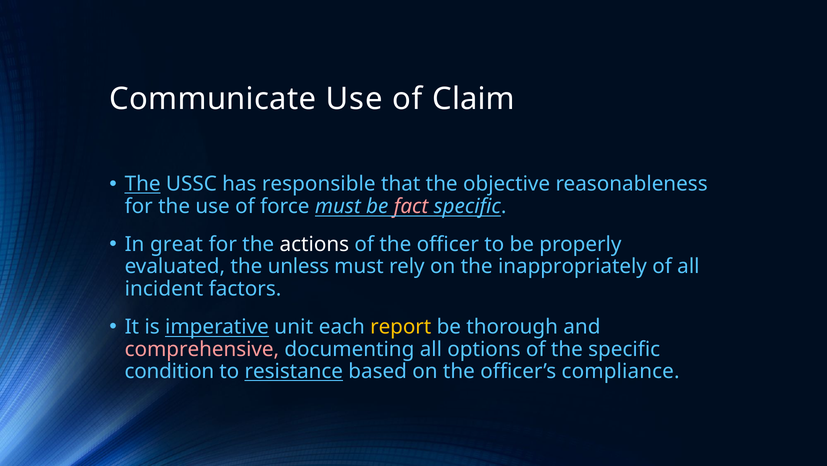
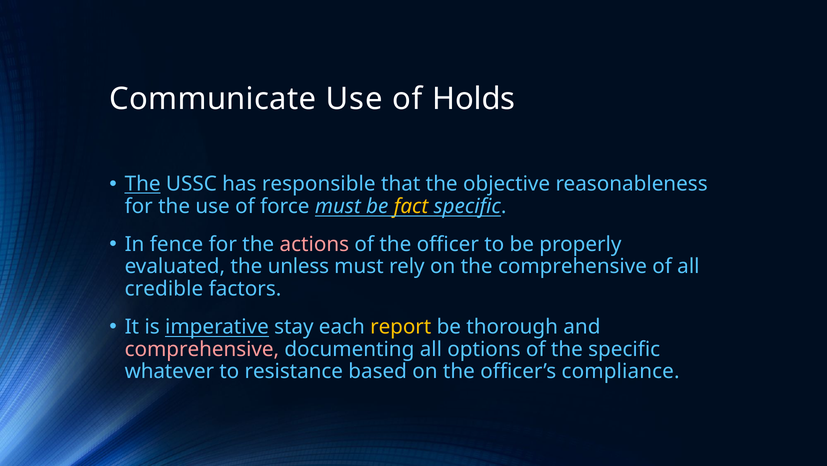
Claim: Claim -> Holds (474, 99)
fact colour: pink -> yellow (411, 206)
great: great -> fence (177, 244)
actions colour: white -> pink (314, 244)
the inappropriately: inappropriately -> comprehensive (572, 266)
incident: incident -> credible (164, 289)
unit: unit -> stay (294, 326)
condition: condition -> whatever (169, 371)
resistance underline: present -> none (294, 371)
